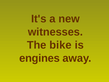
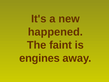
witnesses: witnesses -> happened (55, 32)
bike: bike -> faint (61, 45)
